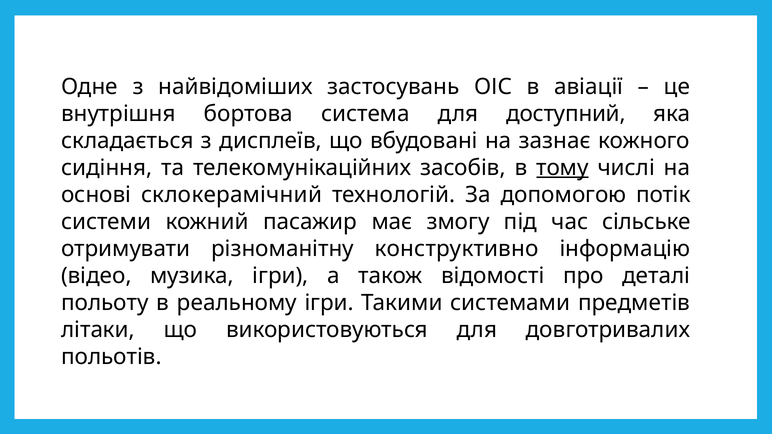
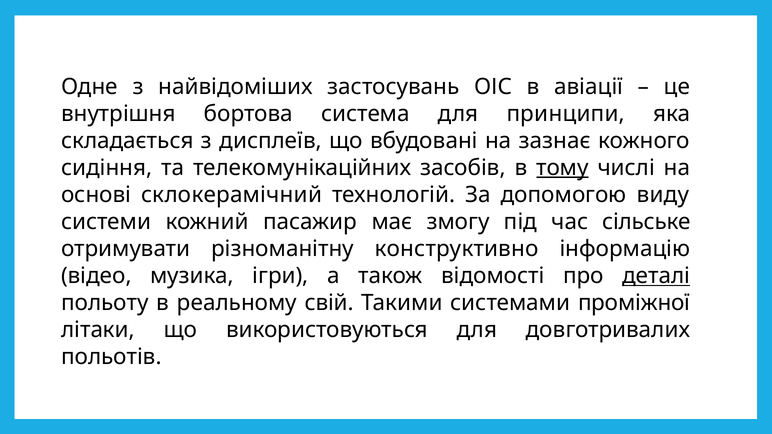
доступний: доступний -> принципи (566, 114)
потік: потік -> виду (663, 195)
деталі underline: none -> present (656, 276)
реальному ігри: ігри -> свій (329, 303)
предметів: предметів -> проміжної (634, 303)
